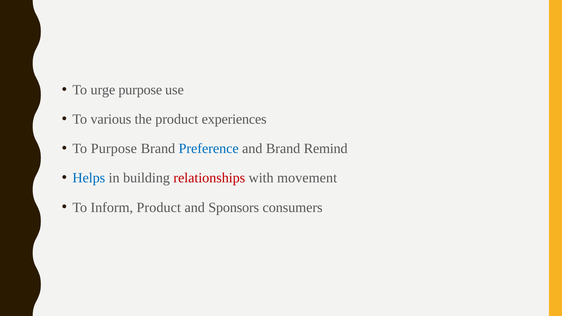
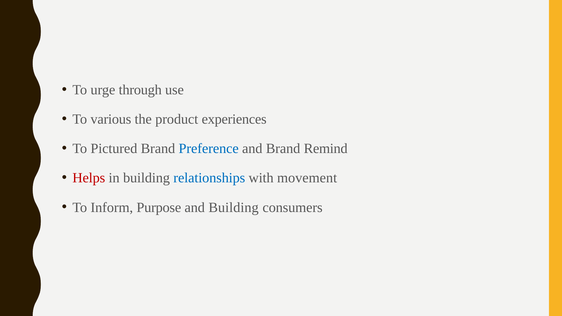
urge purpose: purpose -> through (140, 90)
To Purpose: Purpose -> Pictured (114, 149)
Helps colour: blue -> red (89, 178)
relationships colour: red -> blue (209, 178)
Inform Product: Product -> Purpose (159, 207)
and Sponsors: Sponsors -> Building (234, 207)
